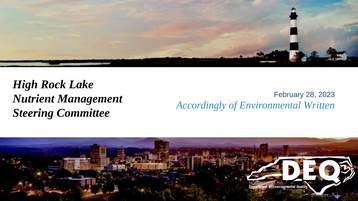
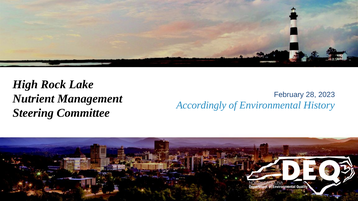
Written: Written -> History (319, 105)
